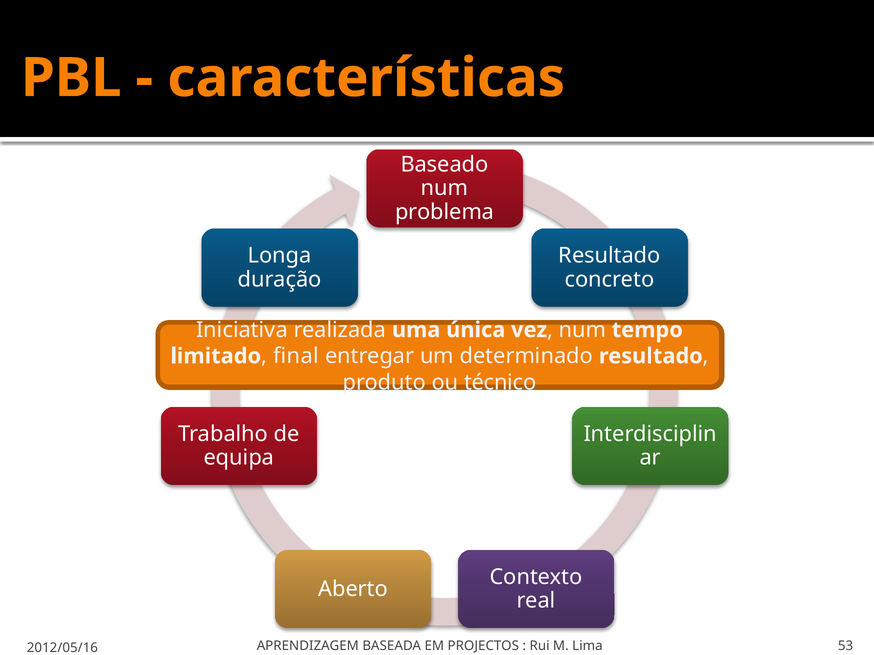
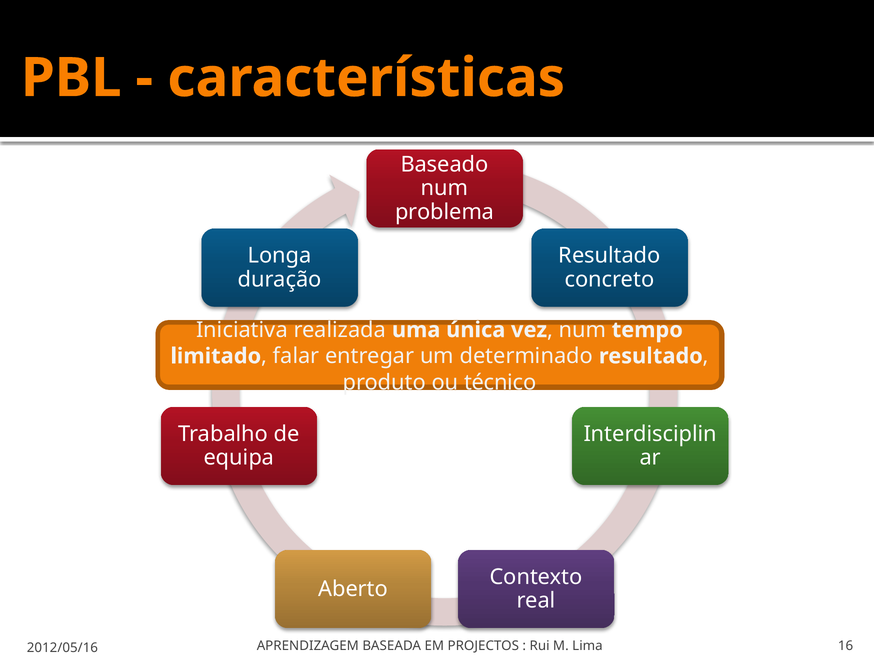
final: final -> falar (296, 356)
53: 53 -> 16 (846, 646)
